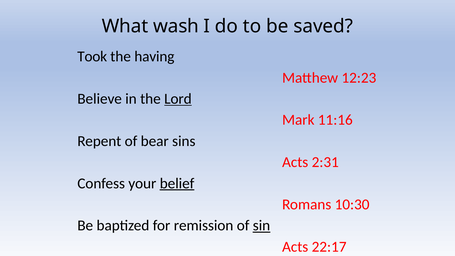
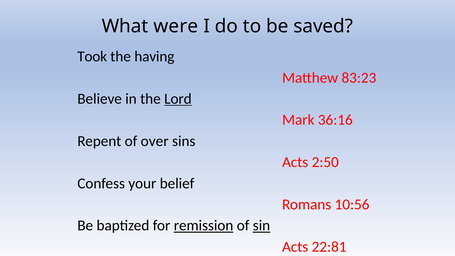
wash: wash -> were (176, 26)
12:23: 12:23 -> 83:23 (359, 78)
11:16: 11:16 -> 36:16 (335, 120)
bear: bear -> over (155, 141)
2:31: 2:31 -> 2:50 (325, 162)
belief underline: present -> none (177, 183)
10:30: 10:30 -> 10:56 (352, 204)
remission underline: none -> present (204, 226)
22:17: 22:17 -> 22:81 (329, 247)
